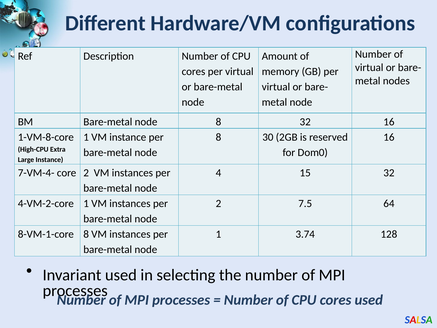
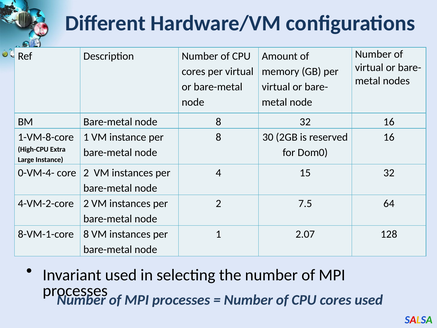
7-VM-4-: 7-VM-4- -> 0-VM-4- (36, 173)
4-VM-2-core 1: 1 -> 2 (86, 203)
3.74: 3.74 -> 2.07 (305, 234)
